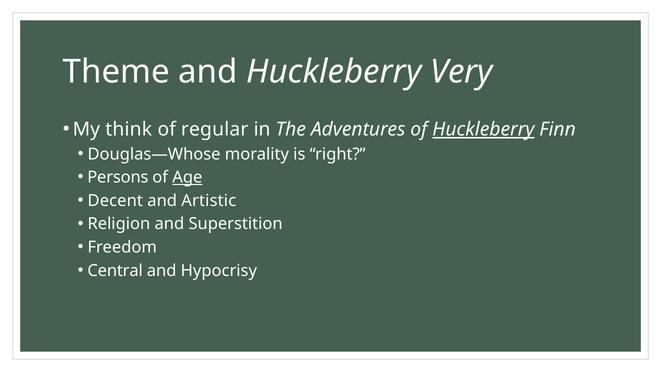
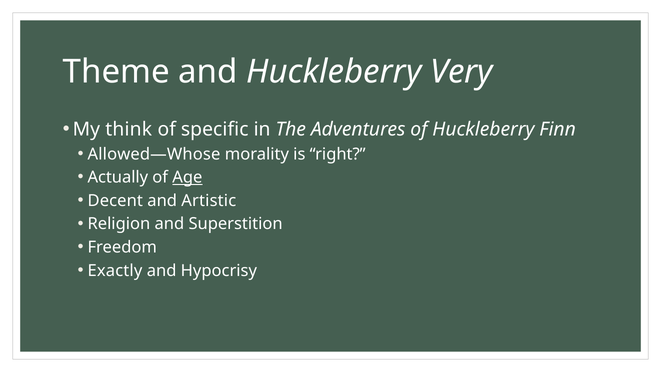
regular: regular -> specific (215, 129)
Huckleberry underline: present -> none (483, 129)
Douglas—Whose: Douglas—Whose -> Allowed—Whose (154, 154)
Persons: Persons -> Actually (118, 177)
Central: Central -> Exactly (115, 270)
